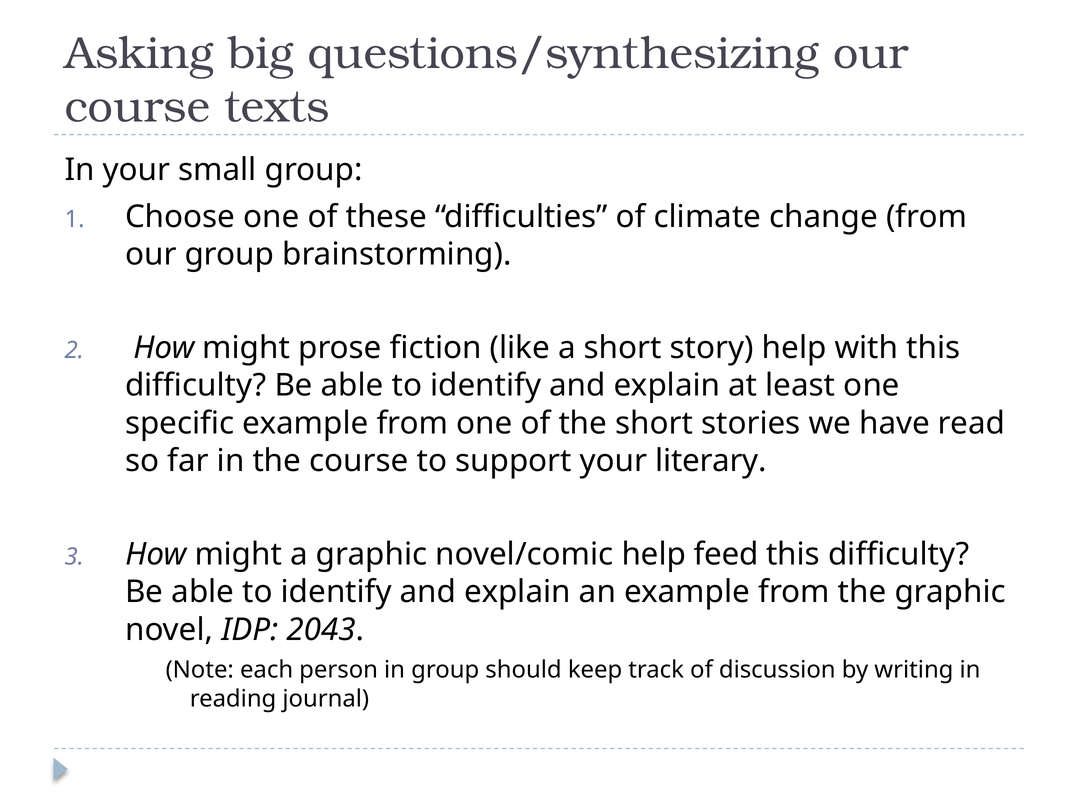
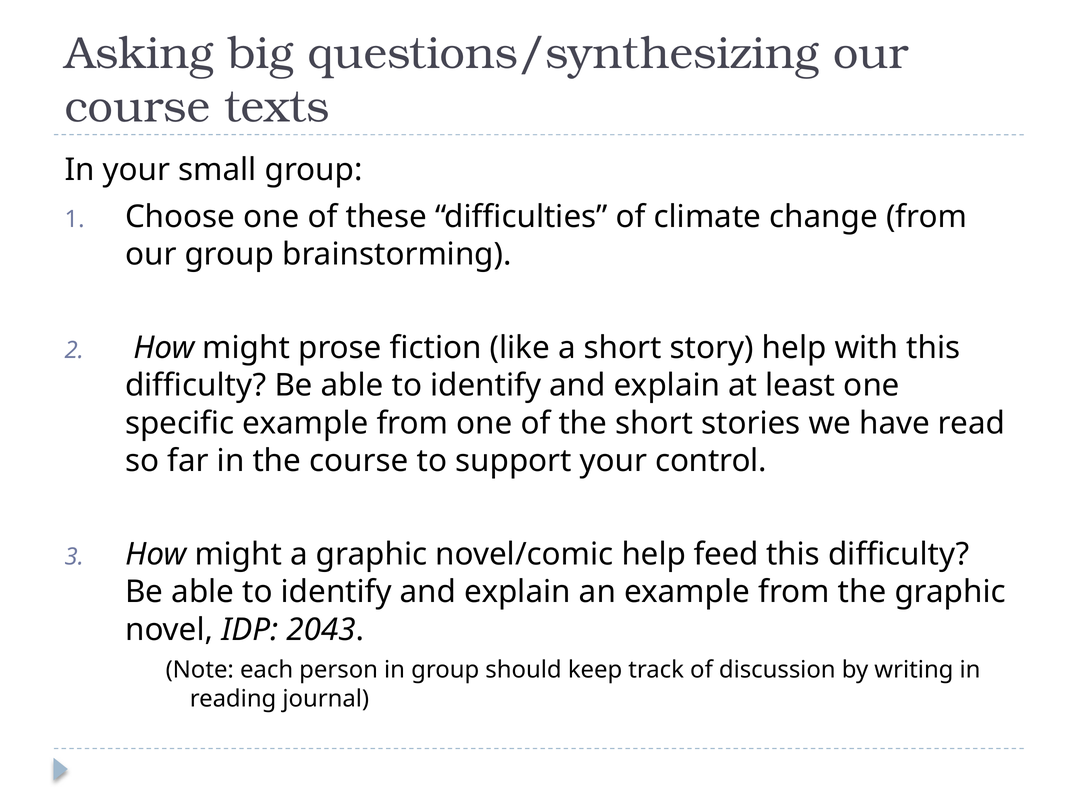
literary: literary -> control (711, 461)
